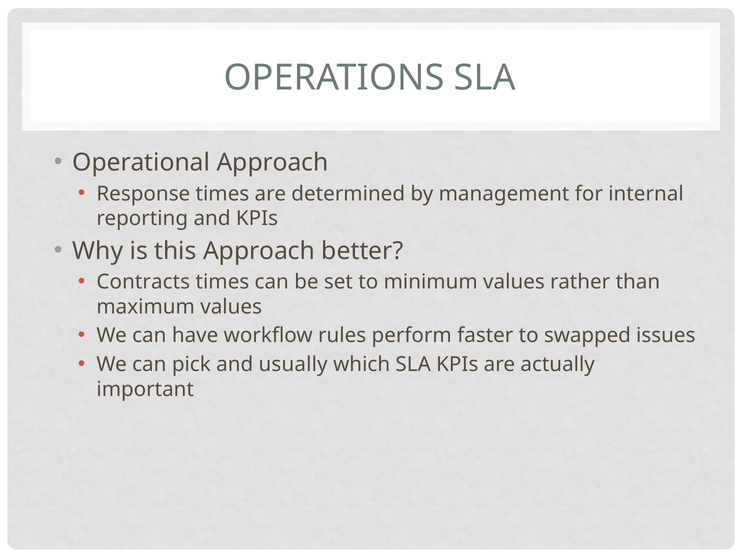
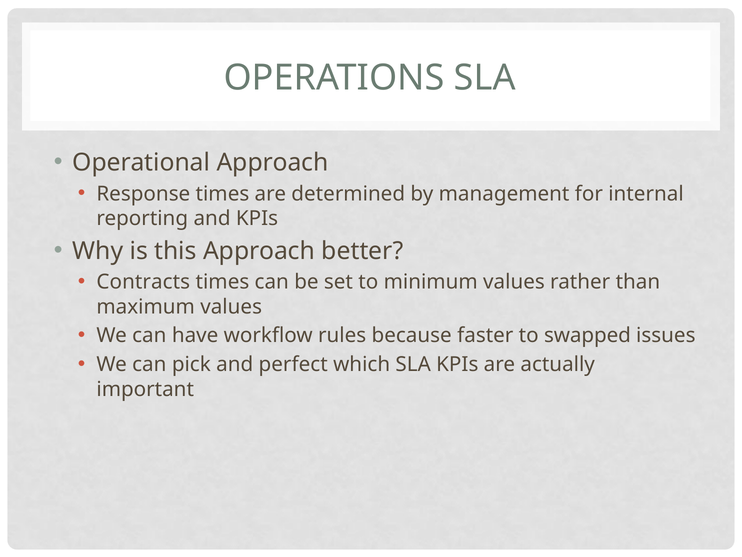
perform: perform -> because (412, 335)
usually: usually -> perfect (293, 364)
